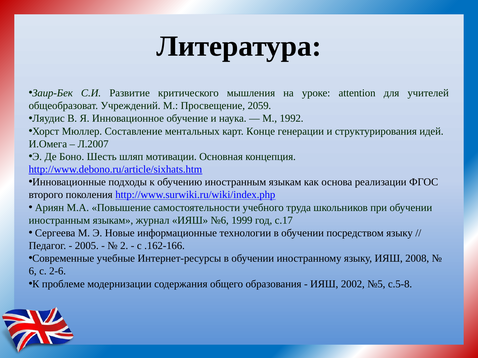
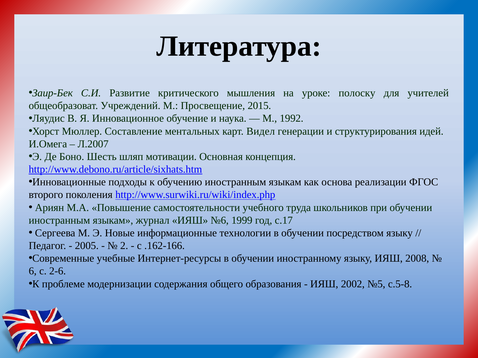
attention: attention -> полоску (357, 93)
2059: 2059 -> 2015 (259, 106)
Конце: Конце -> Видел (261, 131)
